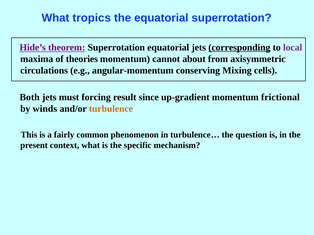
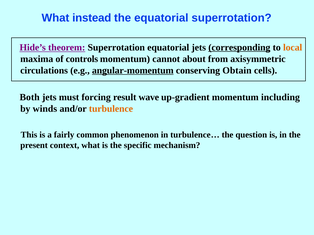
tropics: tropics -> instead (92, 18)
local colour: purple -> orange (293, 48)
theories: theories -> controls (82, 59)
angular-momentum underline: none -> present (133, 71)
Mixing: Mixing -> Obtain (237, 71)
since: since -> wave (149, 97)
frictional: frictional -> including (280, 97)
